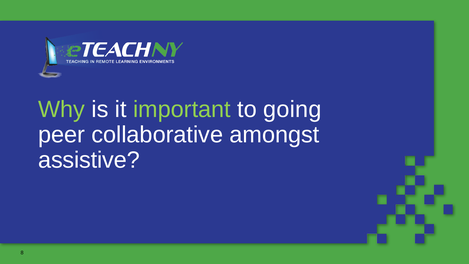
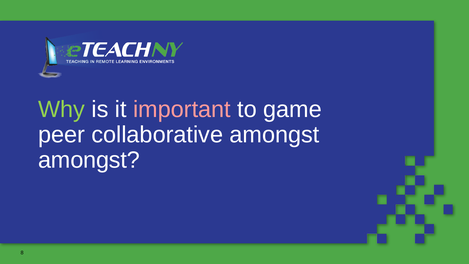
important colour: light green -> pink (182, 109)
going: going -> game (293, 109)
assistive: assistive -> amongst (89, 160)
